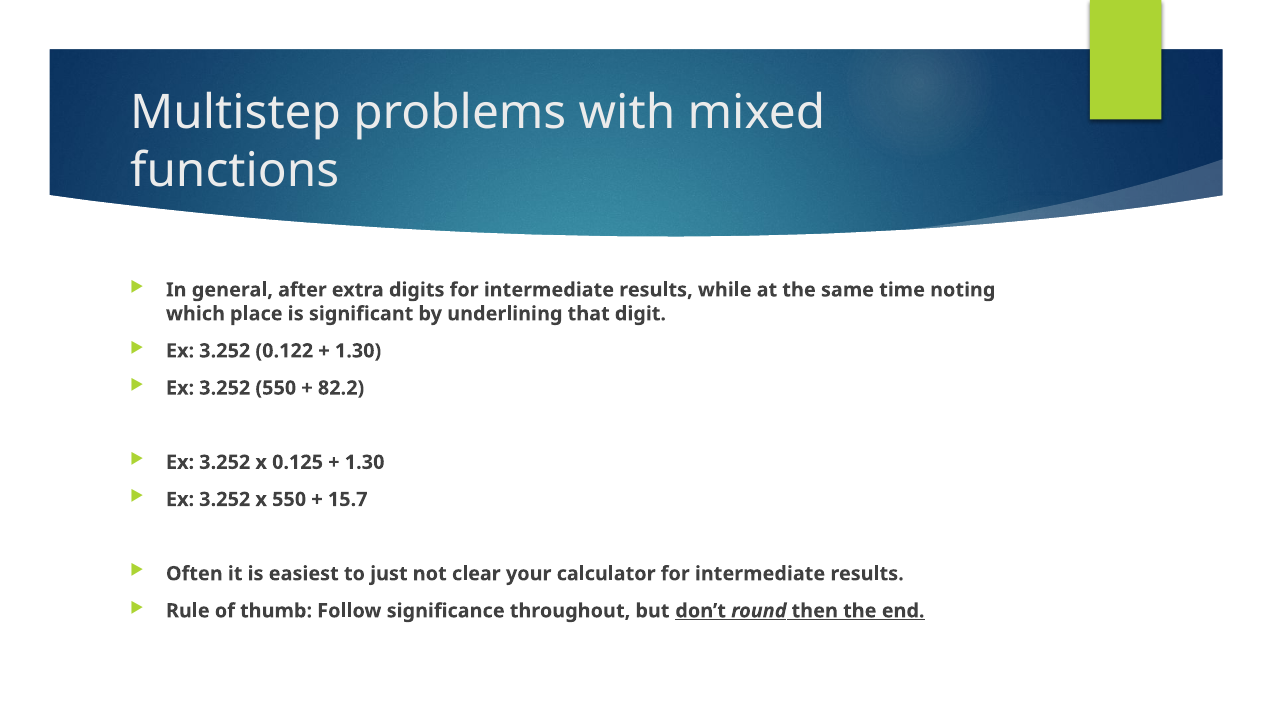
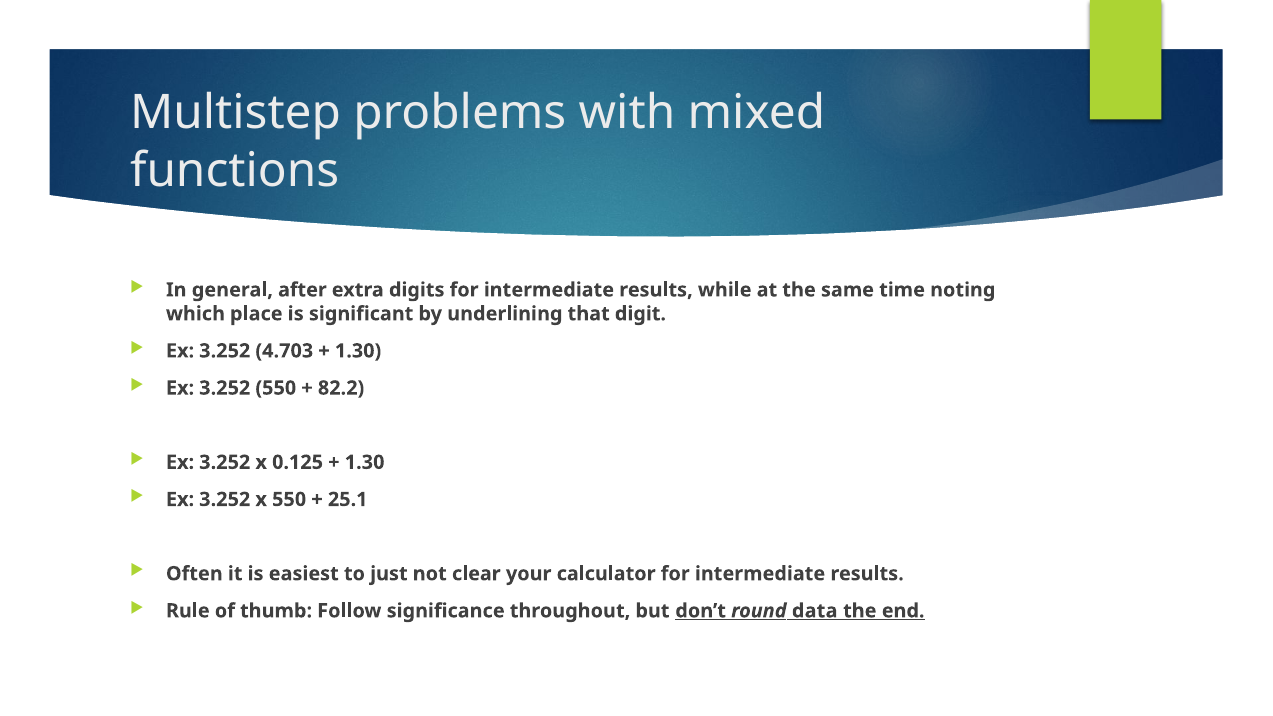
0.122: 0.122 -> 4.703 (284, 351)
15.7: 15.7 -> 25.1 (348, 499)
then: then -> data (815, 611)
